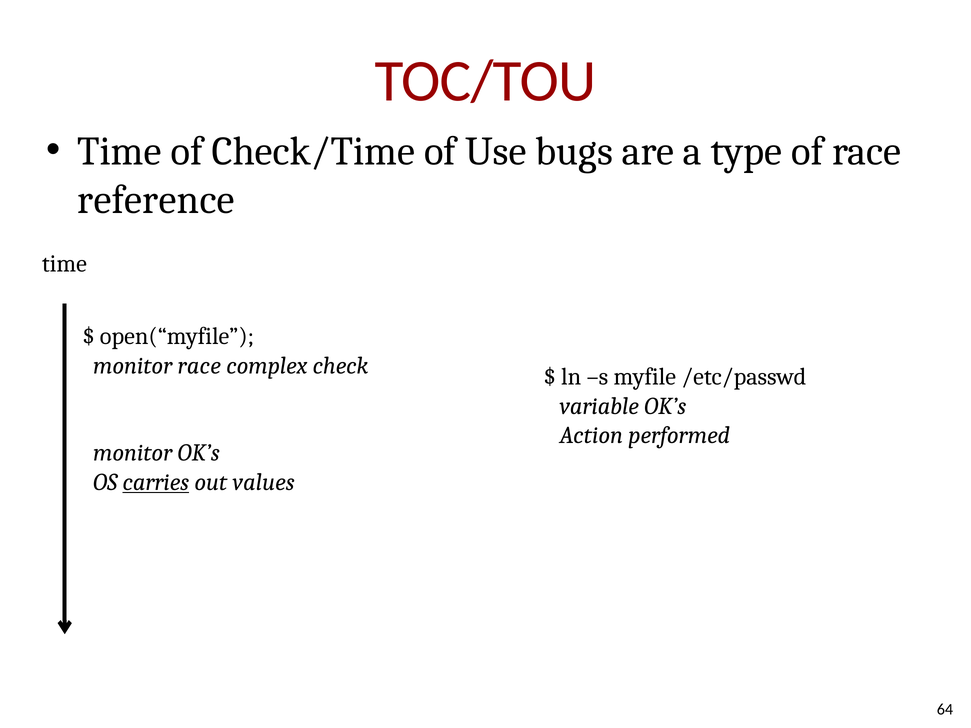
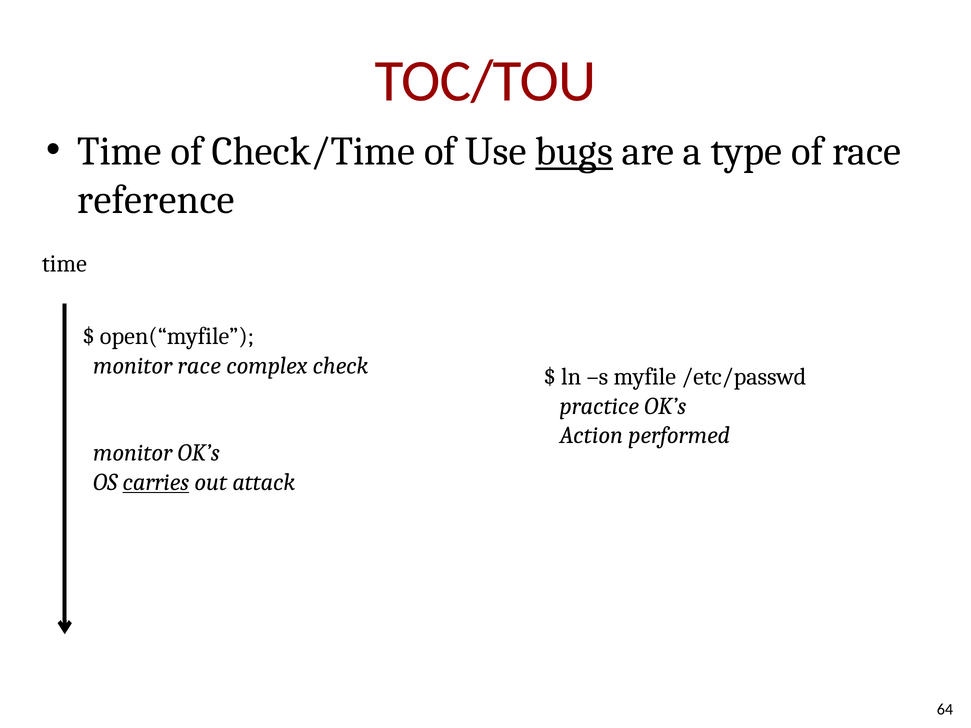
bugs underline: none -> present (574, 151)
variable: variable -> practice (599, 406)
values: values -> attack (264, 482)
